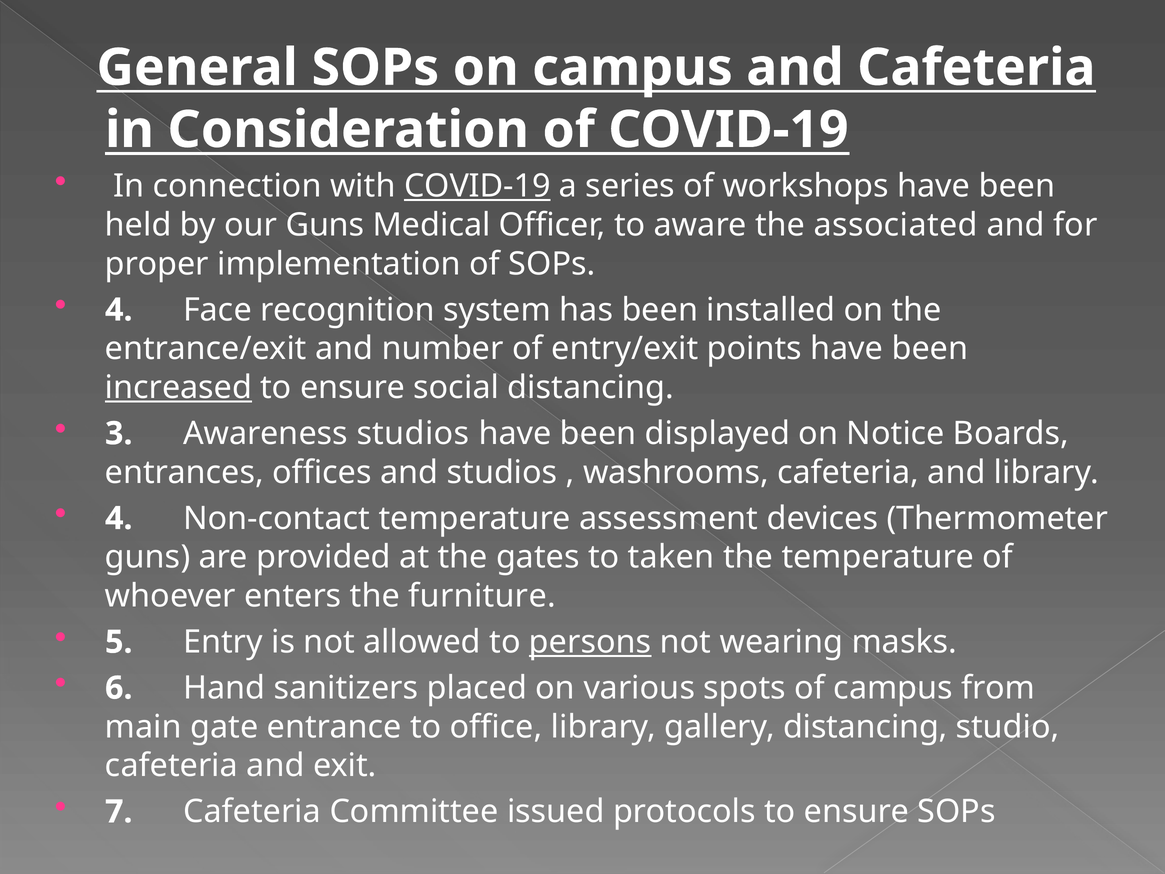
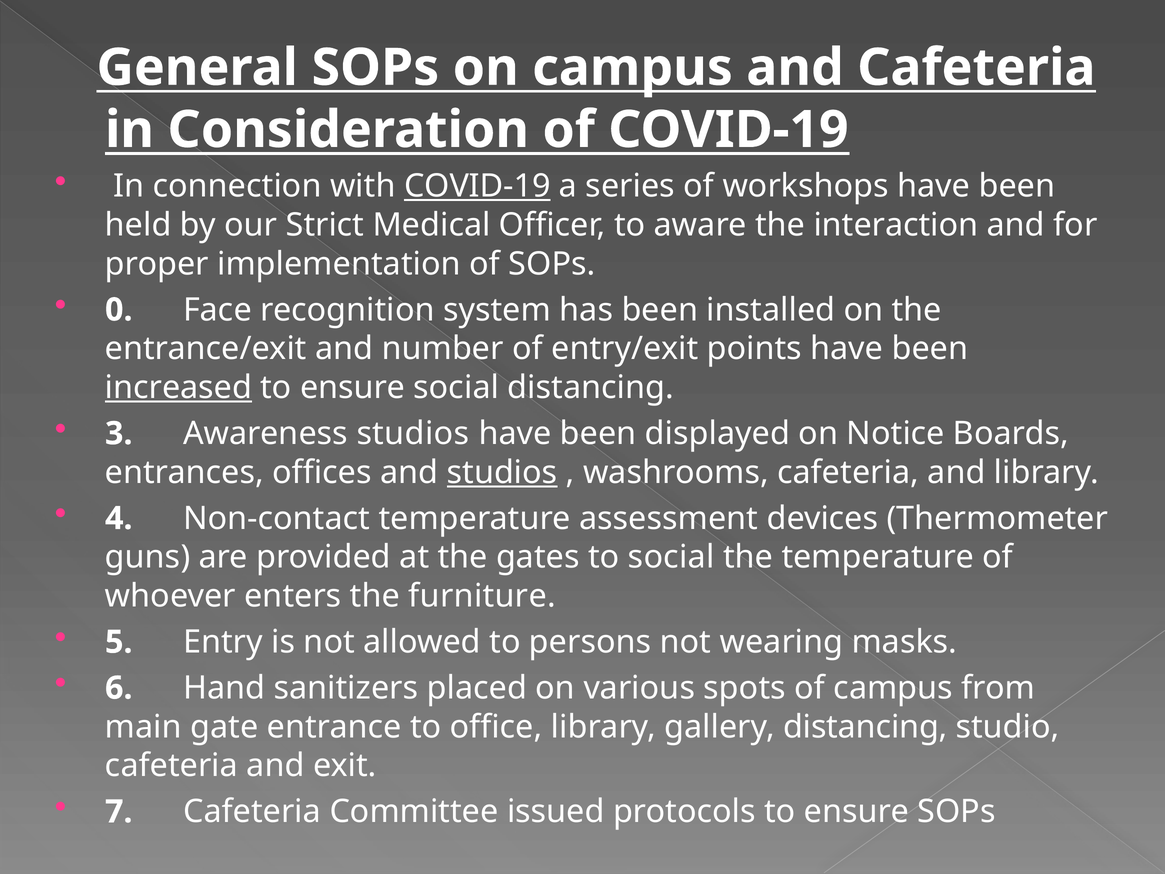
our Guns: Guns -> Strict (325, 225)
associated: associated -> interaction (896, 225)
4: 4 -> 0 (119, 310)
studios underline: none -> present (502, 472)
to taken: taken -> social (671, 557)
persons underline: present -> none (590, 642)
